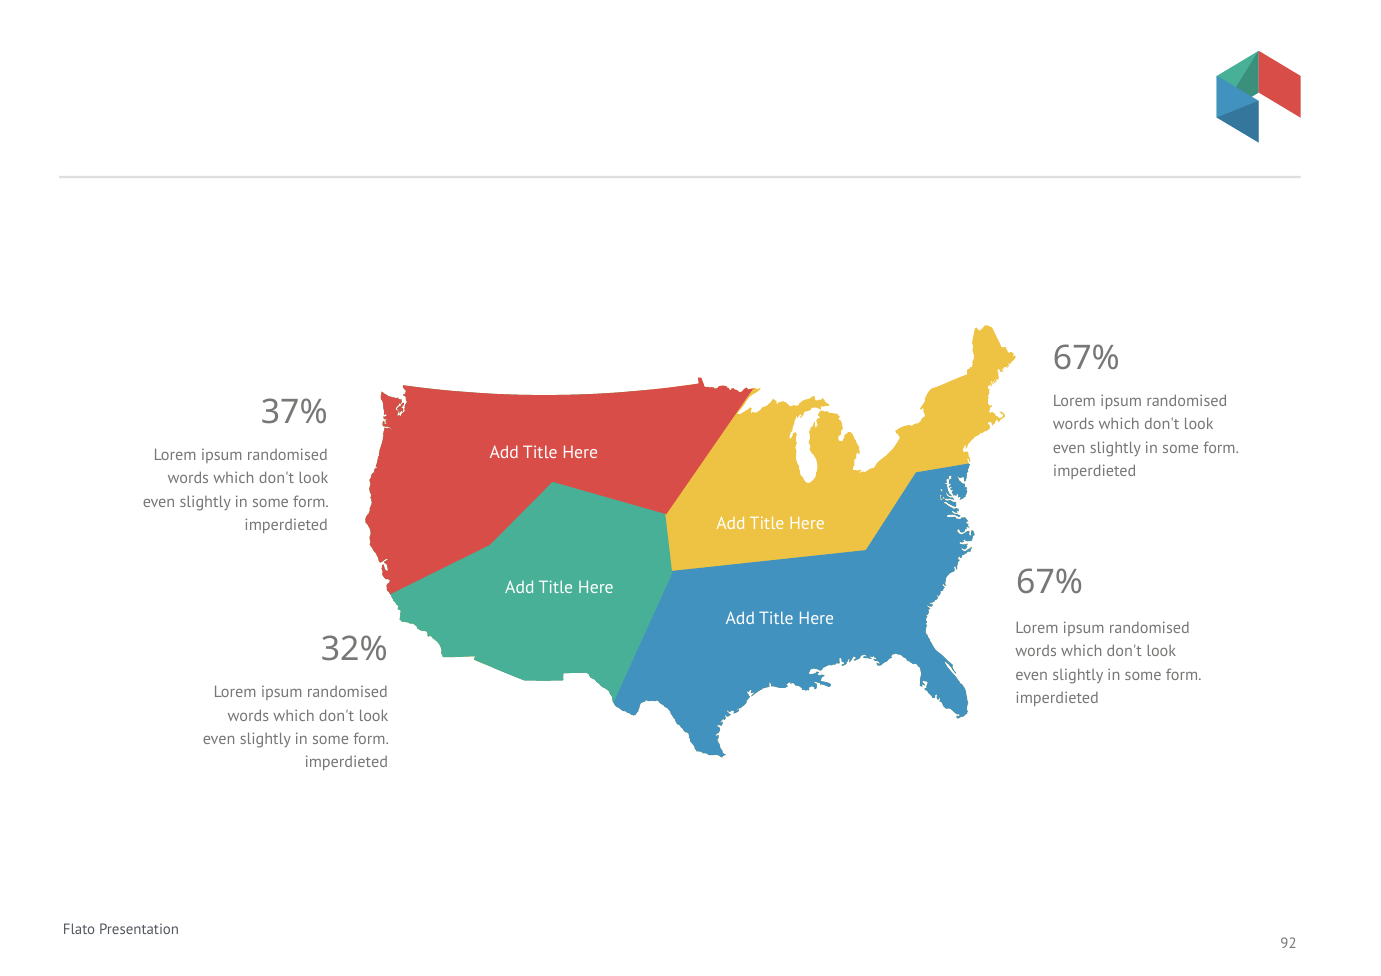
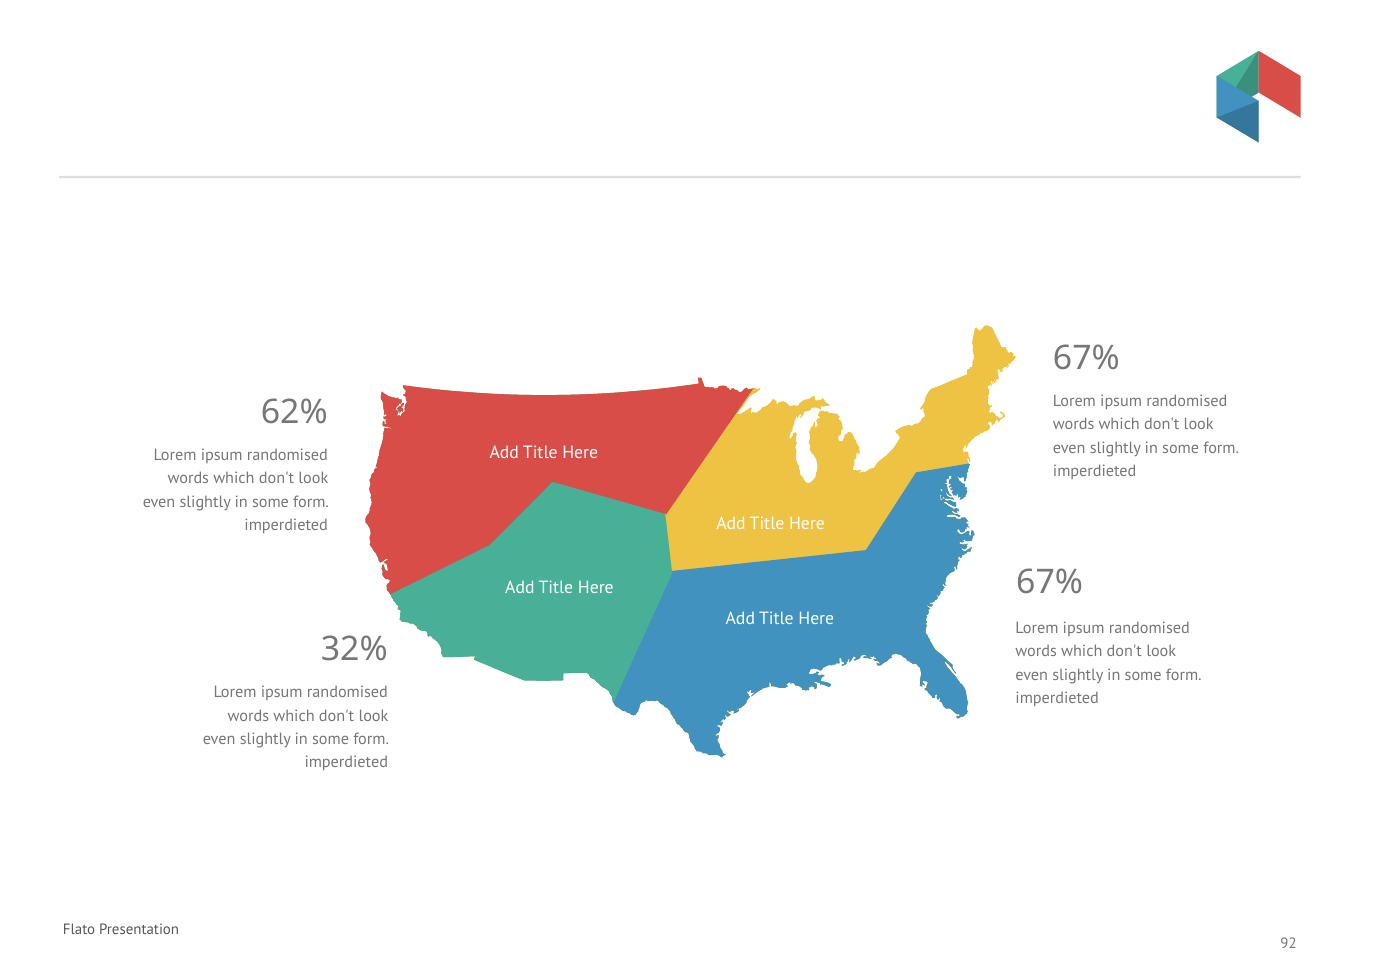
37%: 37% -> 62% (294, 412)
